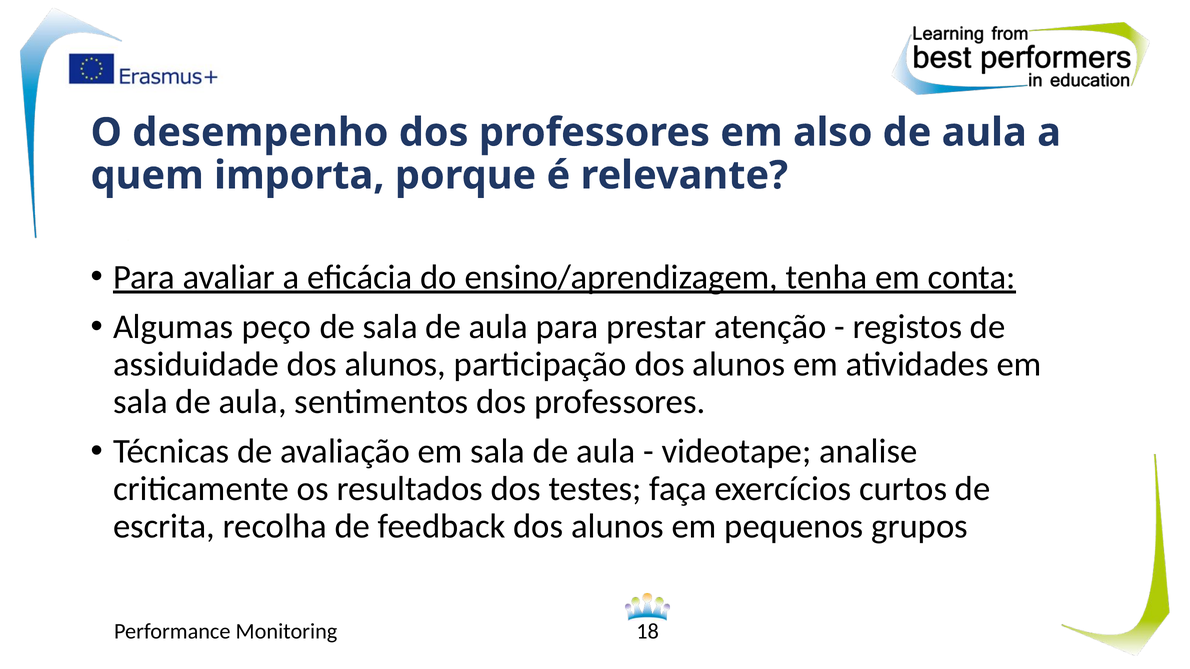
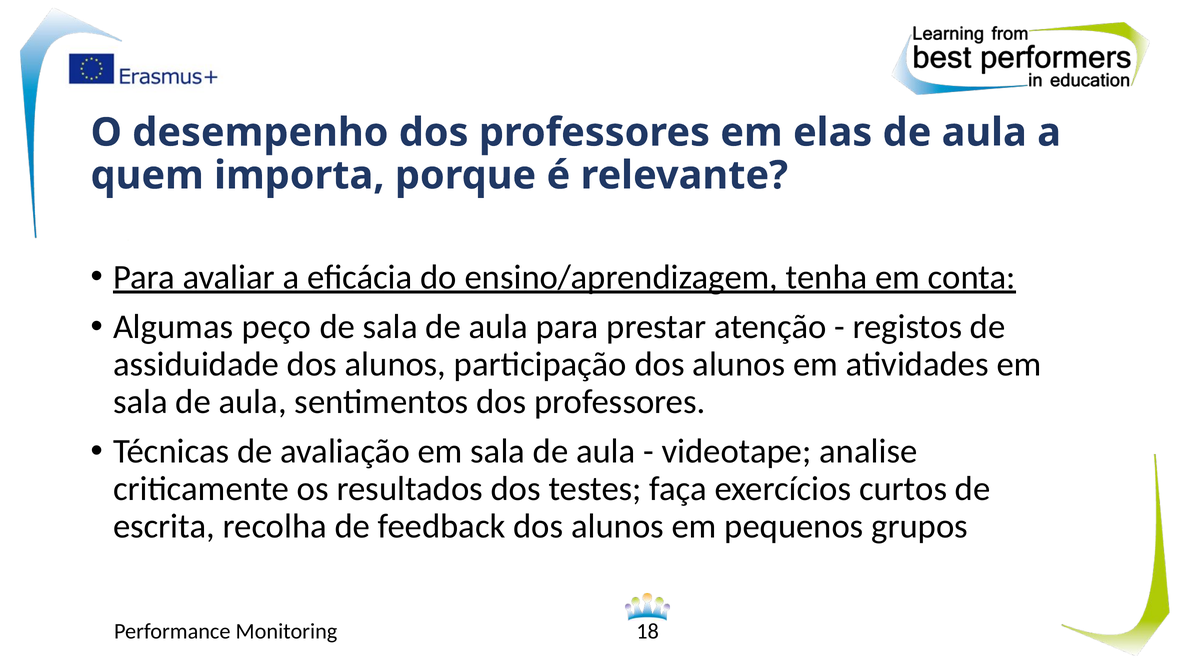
also: also -> elas (833, 133)
